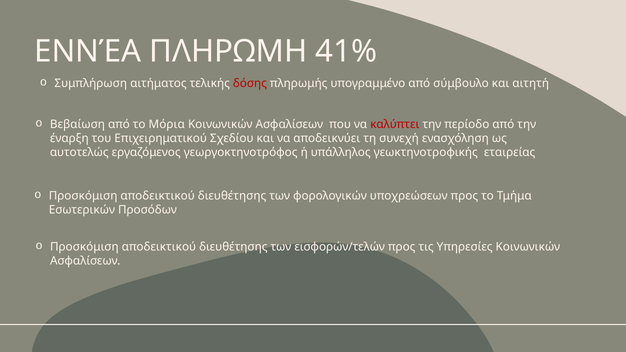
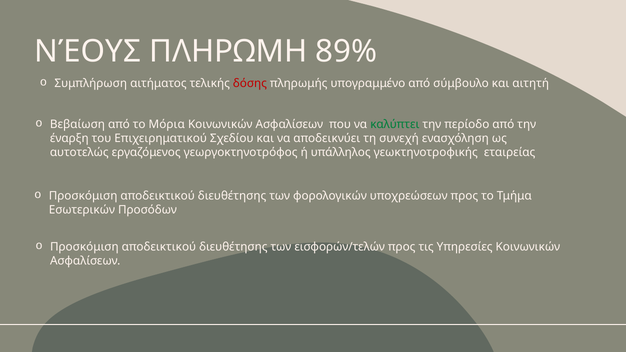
ΕΝΝΈΑ: ΕΝΝΈΑ -> ΝΈΟΥΣ (88, 51)
41%: 41% -> 89% (346, 51)
καλύπτει colour: red -> green (395, 124)
